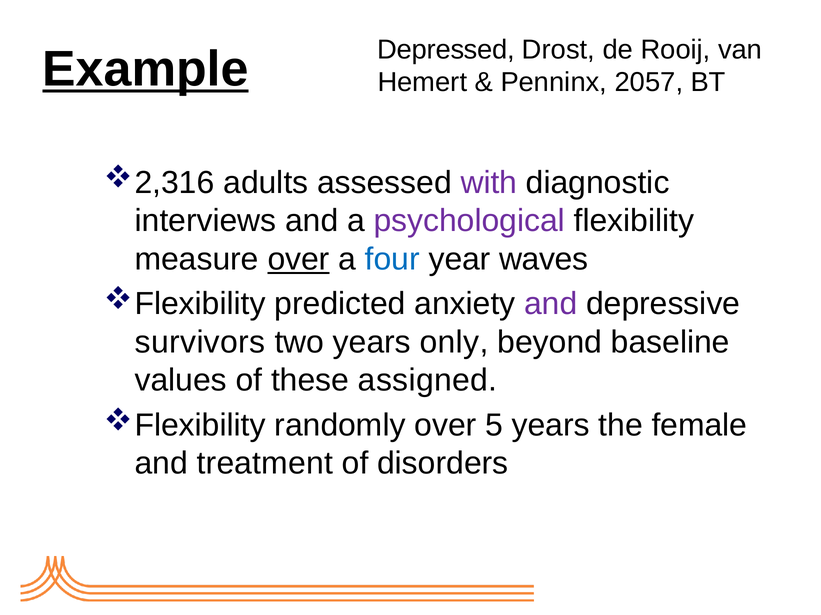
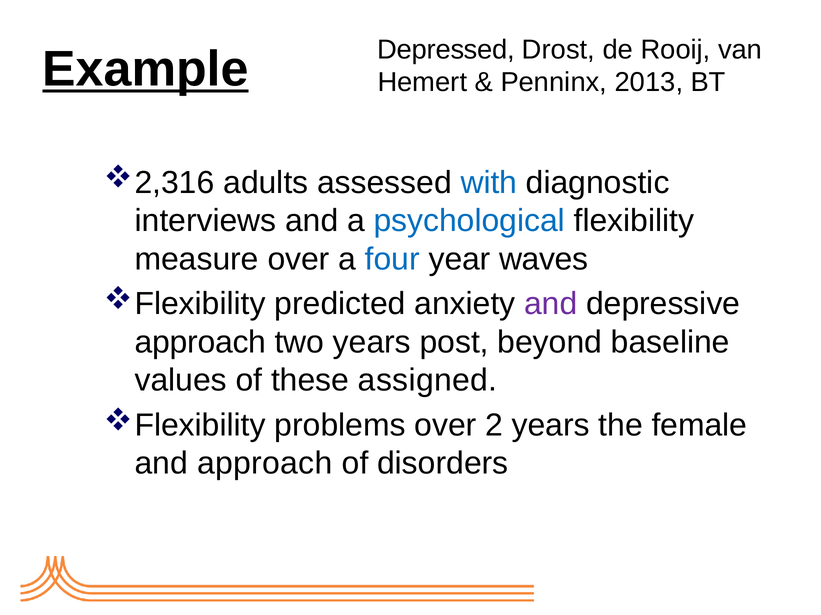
2057: 2057 -> 2013 (649, 83)
with colour: purple -> blue (489, 183)
psychological colour: purple -> blue (469, 221)
over underline: present -> none (299, 260)
survivors: survivors -> approach (200, 343)
only: only -> post (454, 343)
randomly: randomly -> problems (340, 426)
5: 5 -> 2 (494, 426)
and treatment: treatment -> approach (265, 464)
